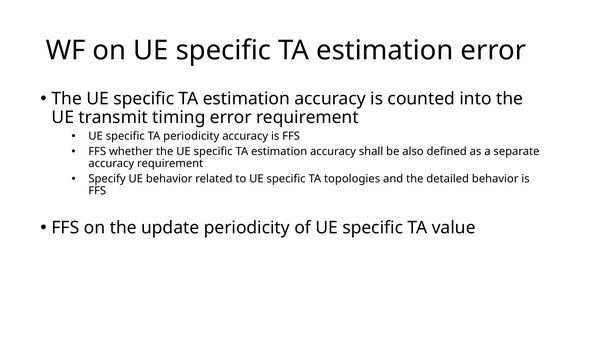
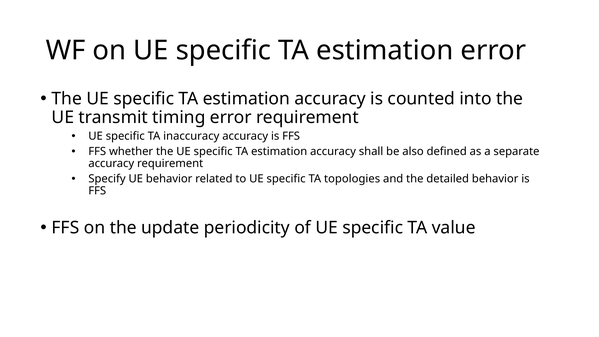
TA periodicity: periodicity -> inaccuracy (191, 136)
